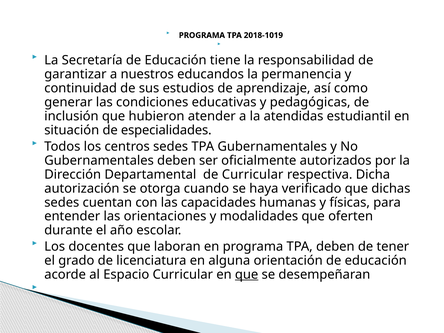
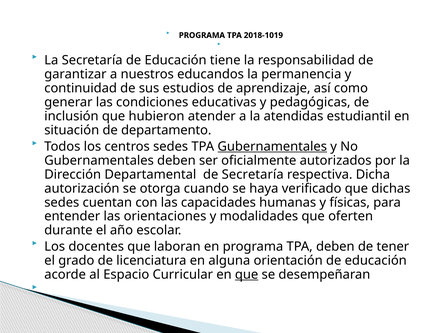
especialidades: especialidades -> departamento (166, 130)
Gubernamentales underline: none -> present (272, 146)
de Curricular: Curricular -> Secretaría (253, 174)
